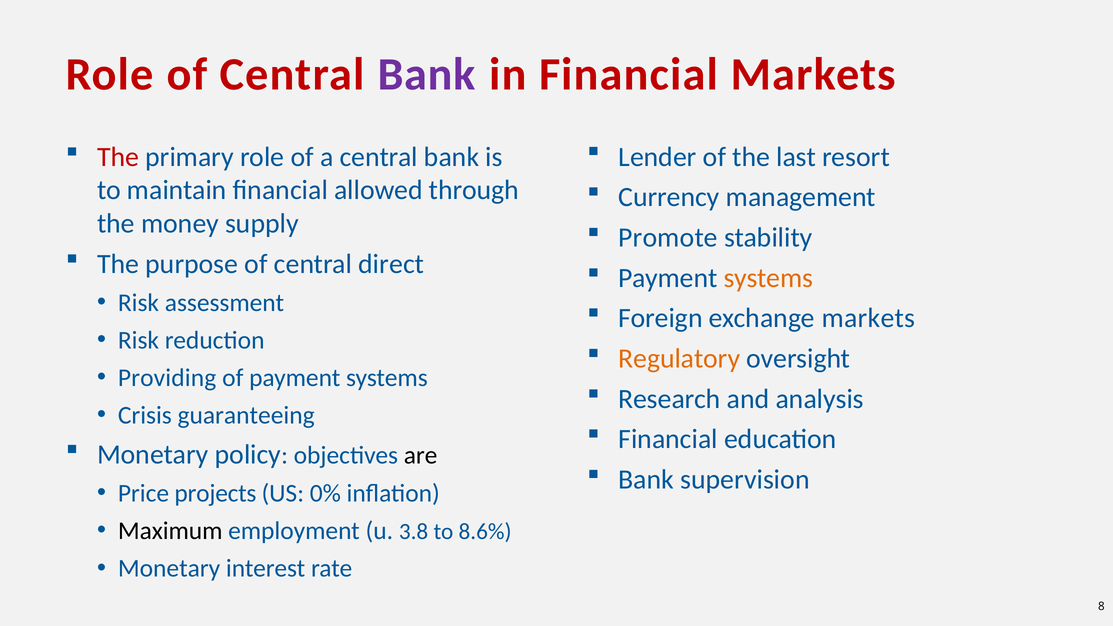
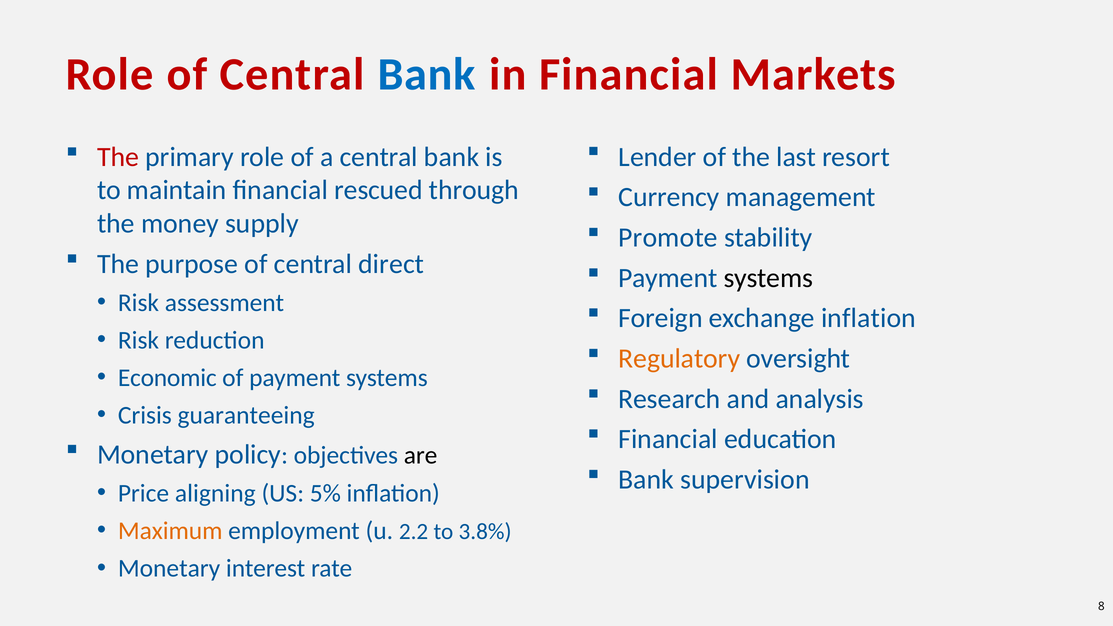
Bank colour: purple -> blue (427, 75)
allowed: allowed -> rescued (378, 190)
systems colour: orange -> black (768, 278)
exchange markets: markets -> inflation (868, 318)
Providing: Providing -> Economic (167, 378)
projects: projects -> aligning (215, 493)
0%: 0% -> 5% (325, 493)
Maximum colour: black -> orange (170, 531)
3.8: 3.8 -> 2.2 (414, 532)
8.6%: 8.6% -> 3.8% (485, 532)
